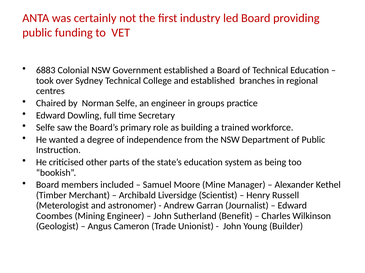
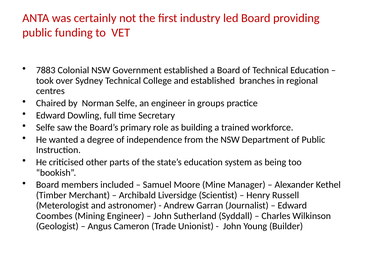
6883: 6883 -> 7883 (46, 70)
Benefit: Benefit -> Syddall (236, 217)
